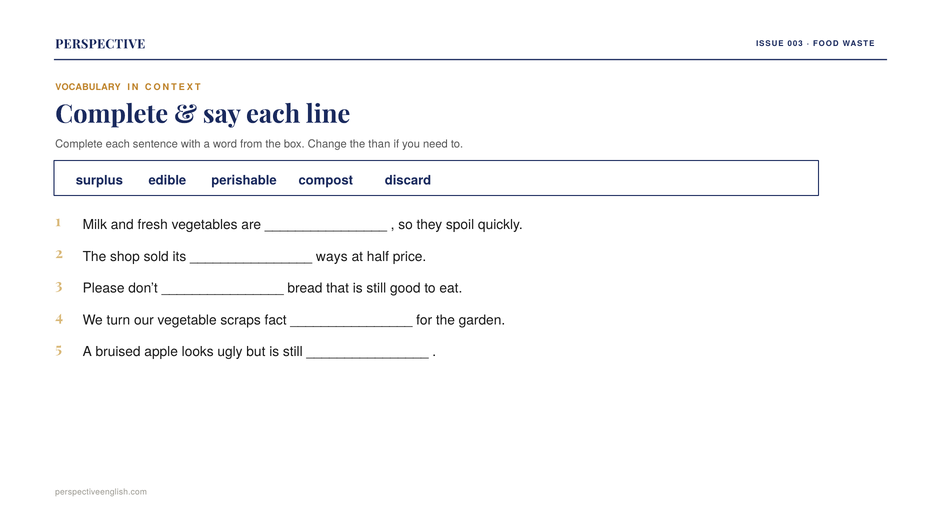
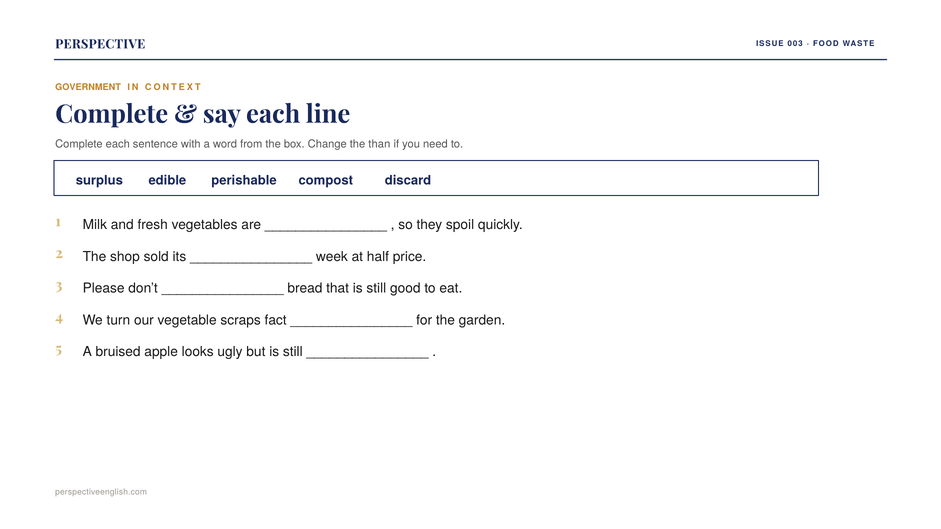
VOCABULARY: VOCABULARY -> GOVERNMENT (88, 87)
ways: ways -> week (332, 257)
